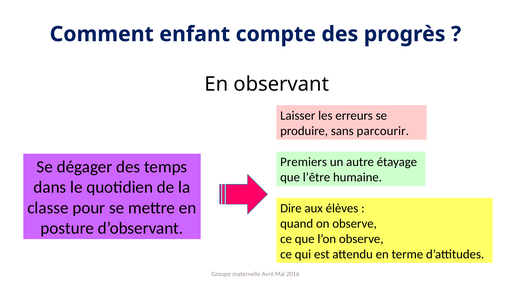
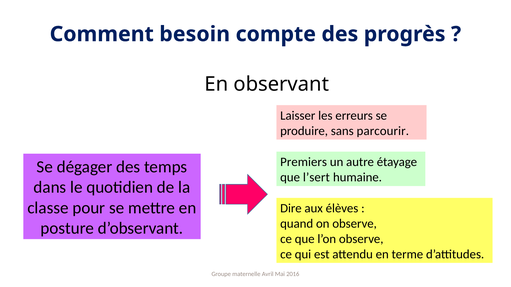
enfant: enfant -> besoin (195, 34)
l’être: l’être -> l’sert (316, 178)
